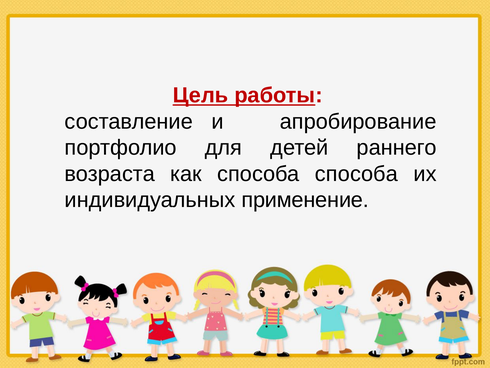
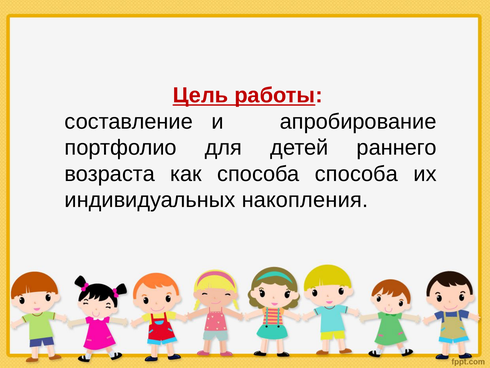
применение: применение -> накопления (305, 200)
